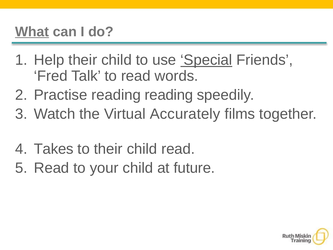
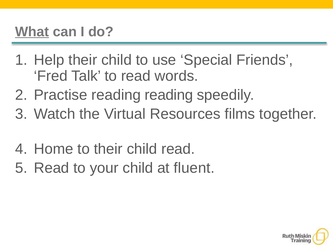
Special underline: present -> none (206, 60)
Accurately: Accurately -> Resources (185, 114)
Takes: Takes -> Home (54, 149)
future: future -> fluent (194, 168)
